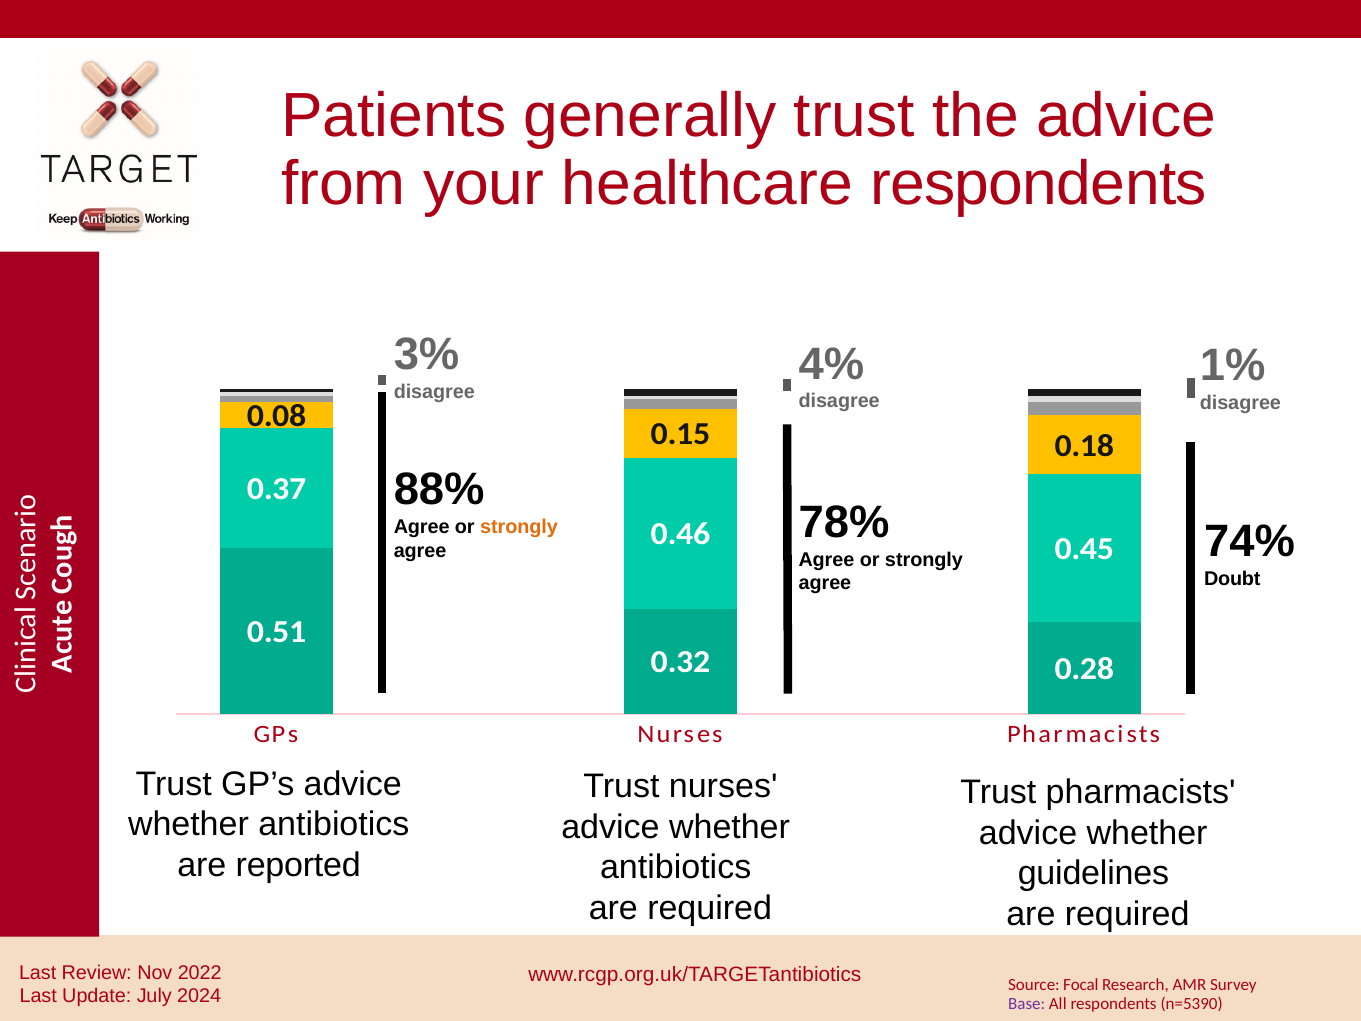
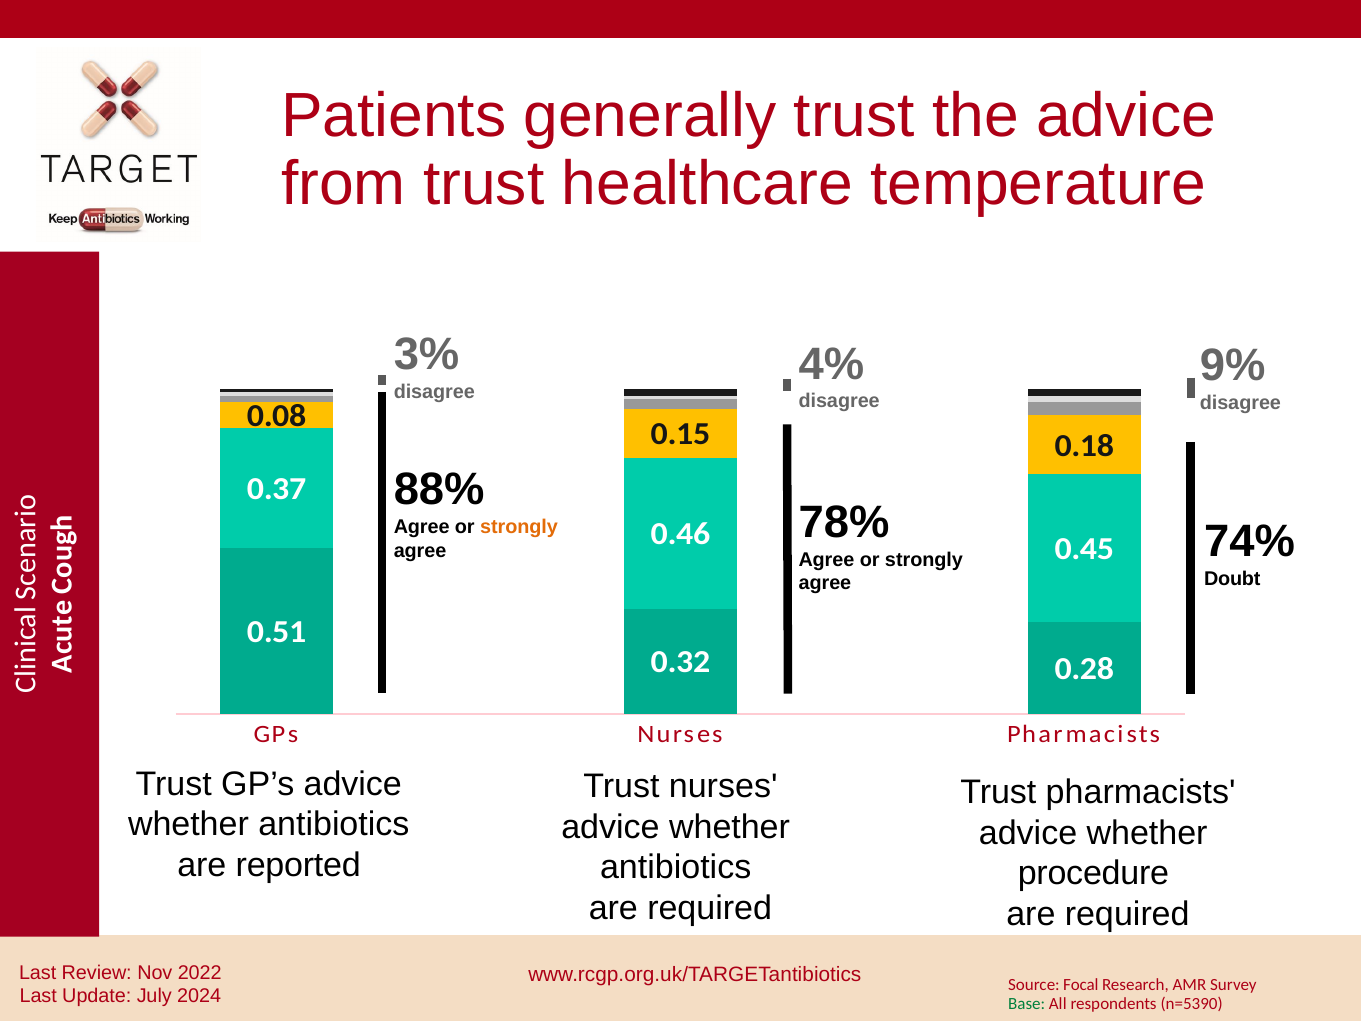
from your: your -> trust (484, 184)
healthcare respondents: respondents -> temperature (1038, 184)
1%: 1% -> 9% (1233, 365)
guidelines: guidelines -> procedure (1093, 873)
Base colour: purple -> green (1027, 1003)
